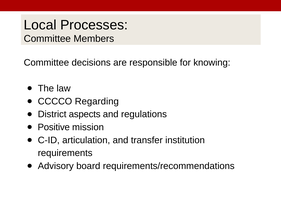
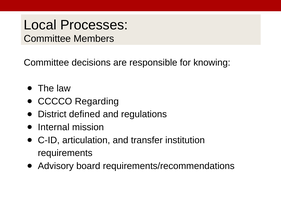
aspects: aspects -> defined (85, 114)
Positive: Positive -> Internal (54, 127)
